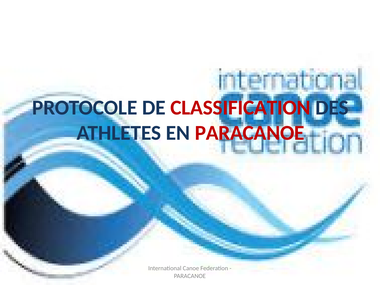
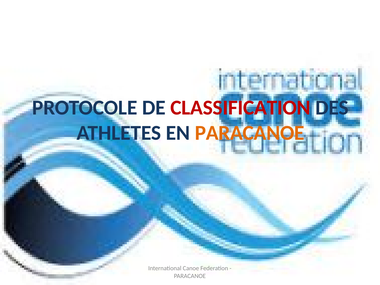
PARACANOE colour: red -> orange (250, 133)
